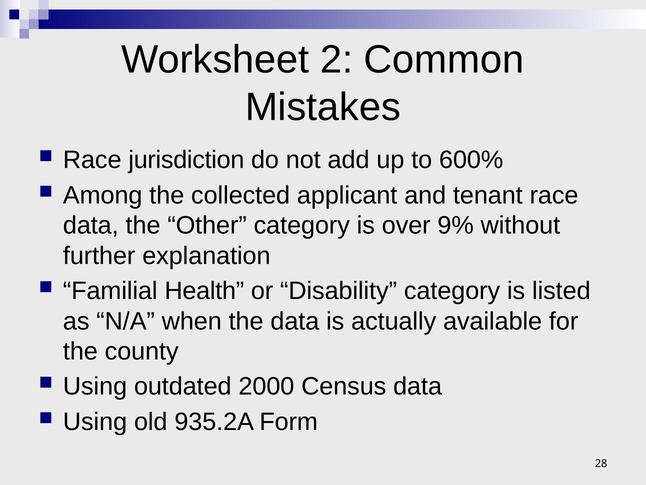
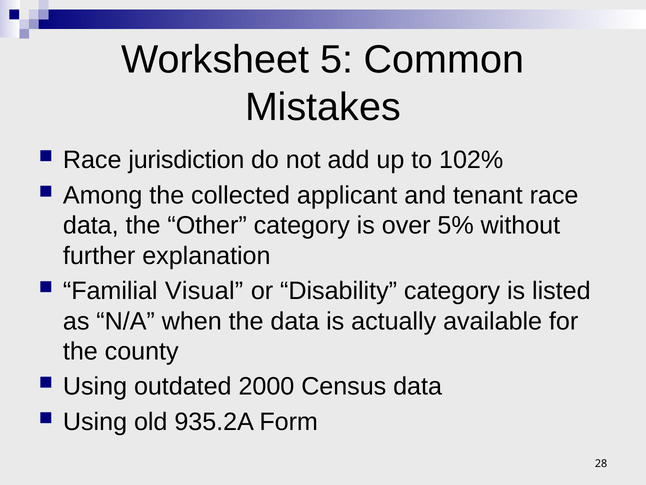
2: 2 -> 5 (337, 60)
600%: 600% -> 102% (471, 160)
9%: 9% -> 5% (456, 225)
Health: Health -> Visual (204, 291)
